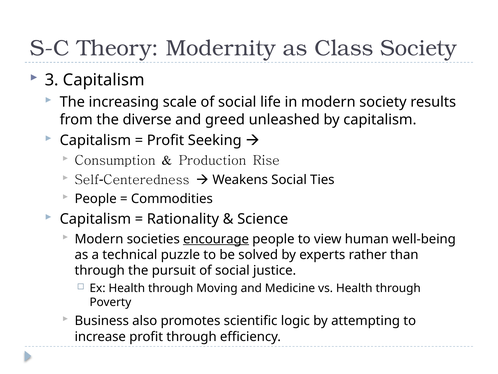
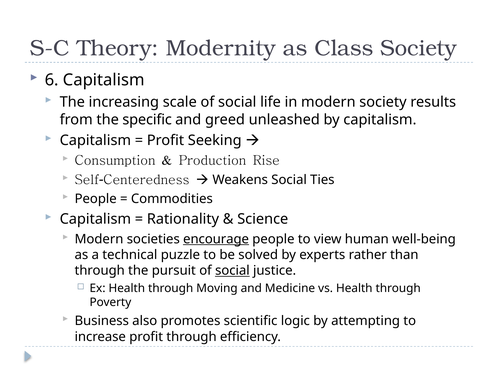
3: 3 -> 6 (52, 80)
diverse: diverse -> specific (147, 119)
social underline: none -> present (232, 270)
